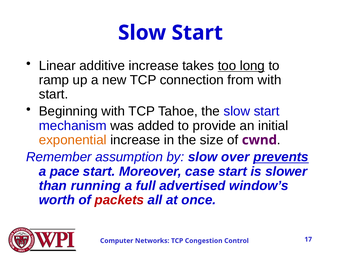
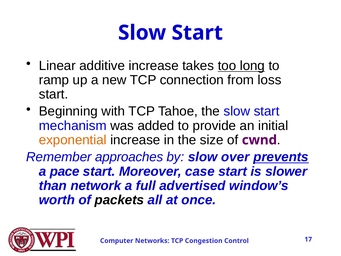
from with: with -> loss (270, 80)
assumption: assumption -> approaches (129, 157)
running: running -> network (96, 186)
packets colour: red -> black (119, 200)
